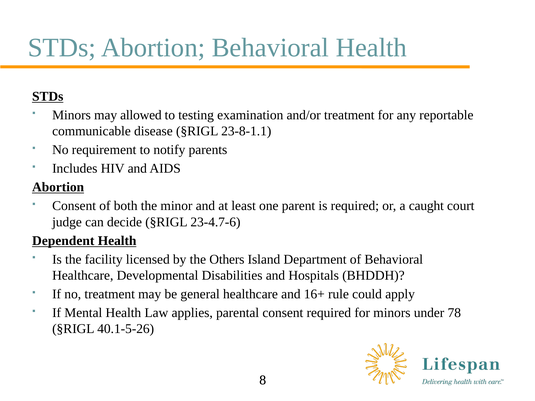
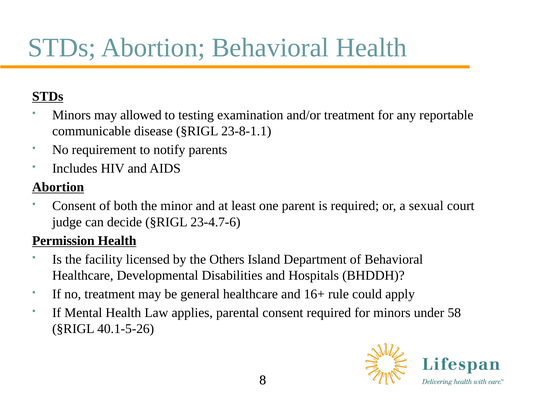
caught: caught -> sexual (426, 206)
Dependent: Dependent -> Permission (63, 241)
78: 78 -> 58 (454, 313)
